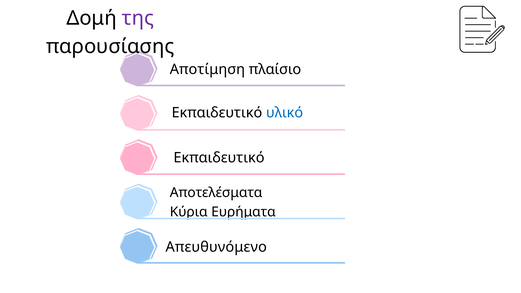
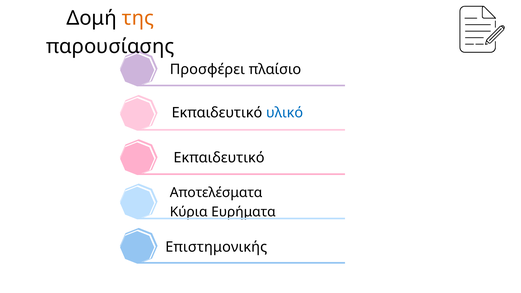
της colour: purple -> orange (138, 18)
Αποτίμηση: Αποτίμηση -> Προσφέρει (207, 69)
Απευθυνόμενο: Απευθυνόμενο -> Επιστημονικής (216, 247)
